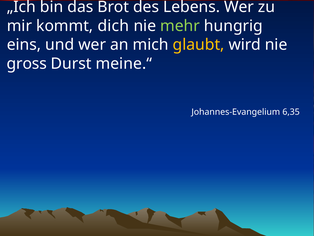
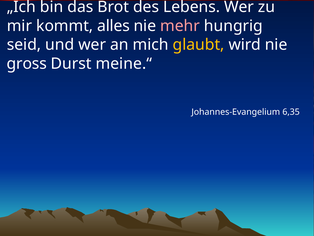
dich: dich -> alles (113, 26)
mehr colour: light green -> pink (180, 26)
eins: eins -> seid (24, 45)
